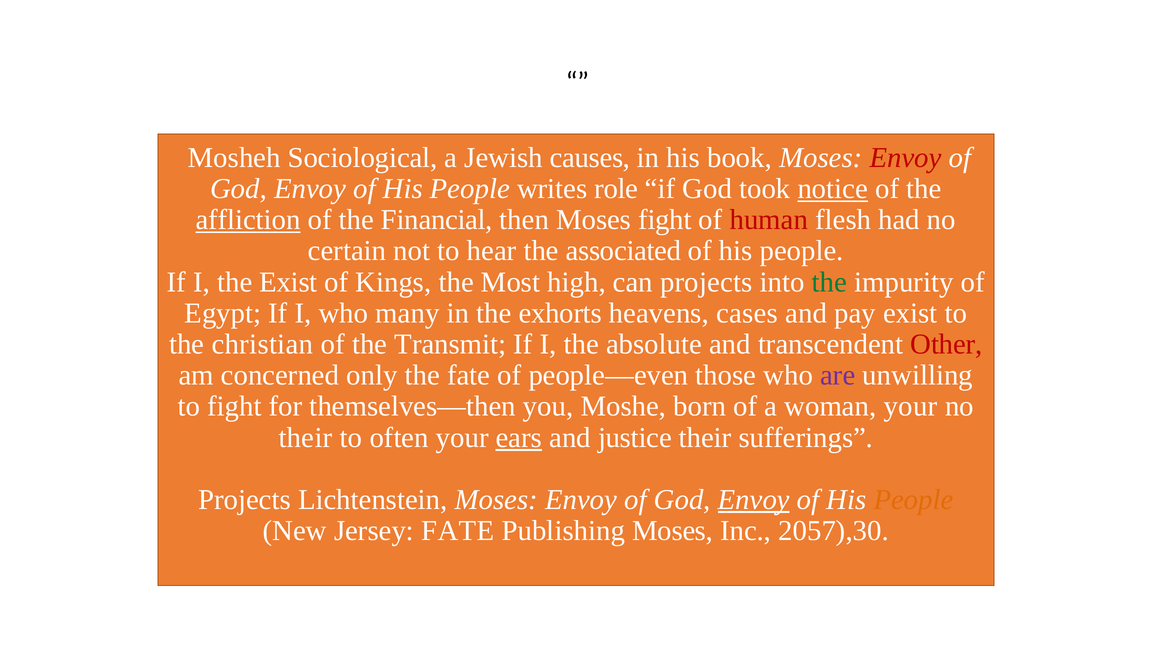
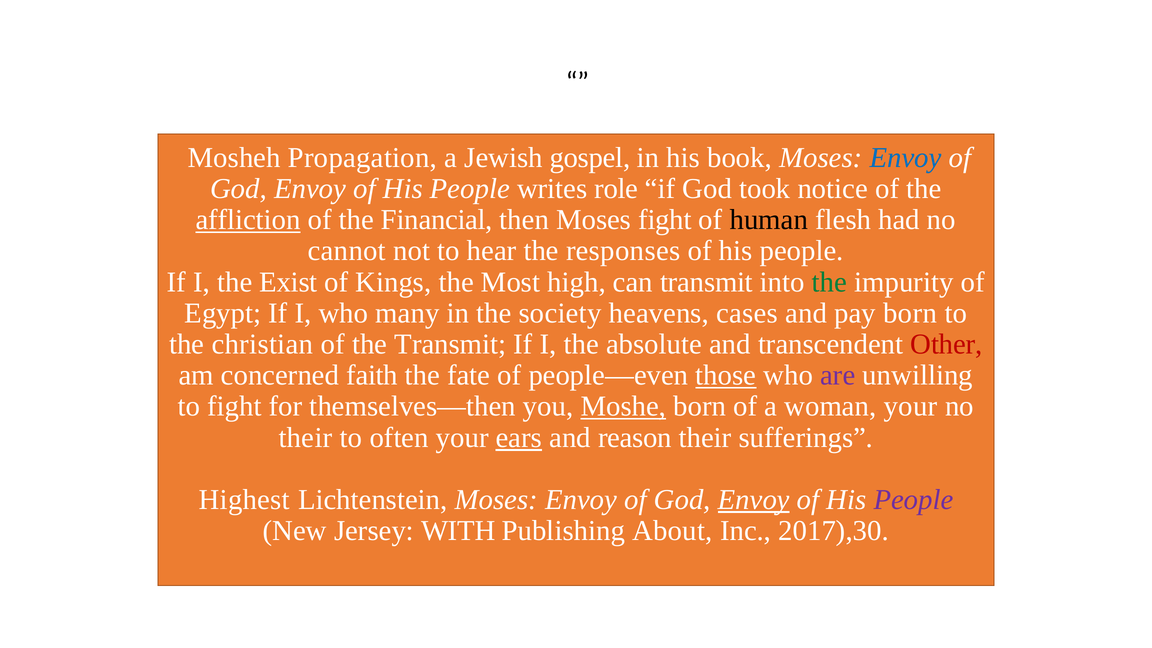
Sociological: Sociological -> Propagation (362, 158)
causes: causes -> gospel (590, 158)
Envoy colour: red -> blue (906, 158)
notice underline: present -> none (833, 189)
human colour: red -> black (769, 220)
certain: certain -> cannot (347, 251)
associated: associated -> responses (623, 251)
can projects: projects -> transmit (707, 282)
exhorts: exhorts -> society (560, 313)
pay exist: exist -> born (910, 313)
only: only -> faith (372, 375)
those underline: none -> present (726, 375)
Moshe underline: none -> present (623, 406)
justice: justice -> reason (635, 438)
Projects: Projects -> Highest (244, 500)
People colour: orange -> purple (914, 500)
Jersey FATE: FATE -> WITH (458, 531)
Publishing Moses: Moses -> About (672, 531)
2057),30: 2057),30 -> 2017),30 (834, 531)
